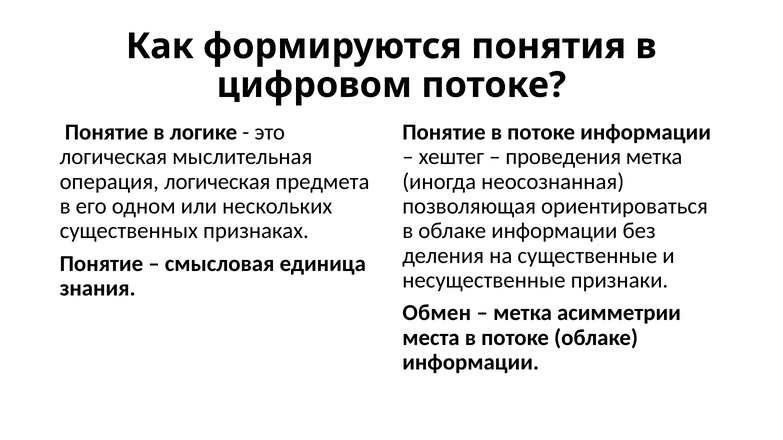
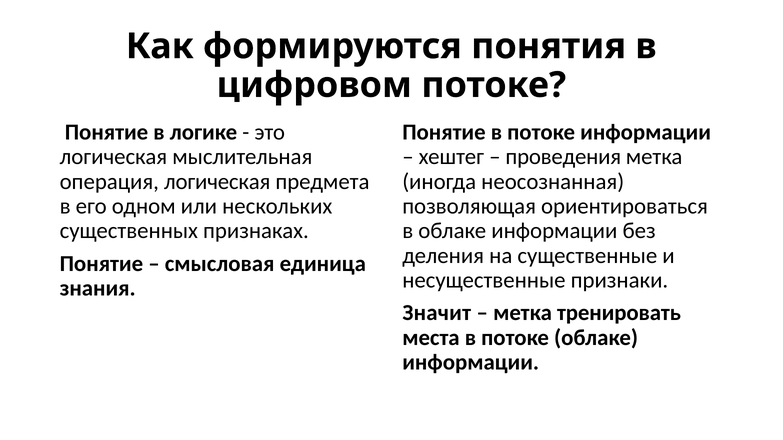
Обмен: Обмен -> Значит (437, 313)
асимметрии: асимметрии -> тренировать (619, 313)
